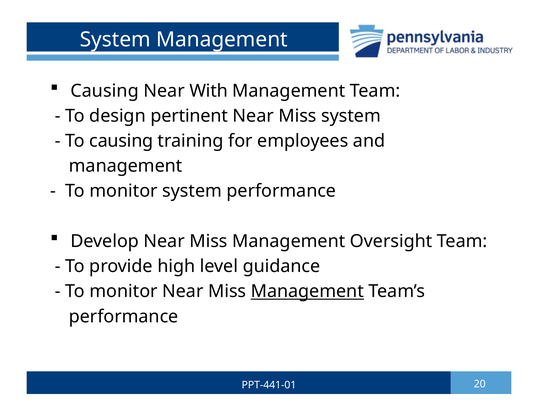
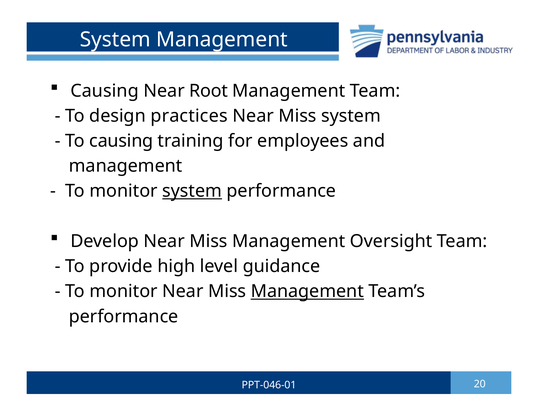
With: With -> Root (209, 91)
pertinent: pertinent -> practices (189, 116)
system underline: none -> present (192, 191)
PPT-441-01: PPT-441-01 -> PPT-046-01 (269, 385)
